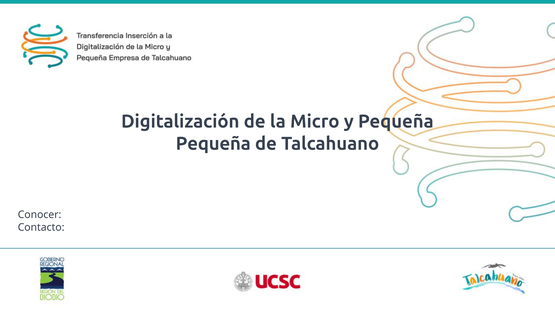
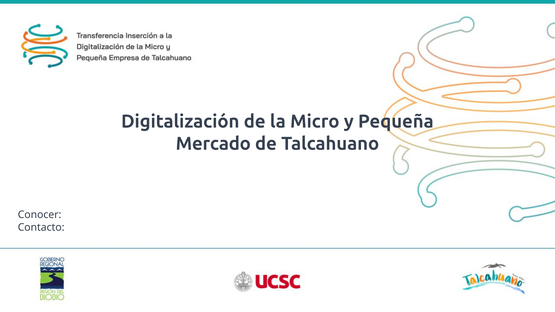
Pequeña: Pequeña -> Mercado (213, 144)
